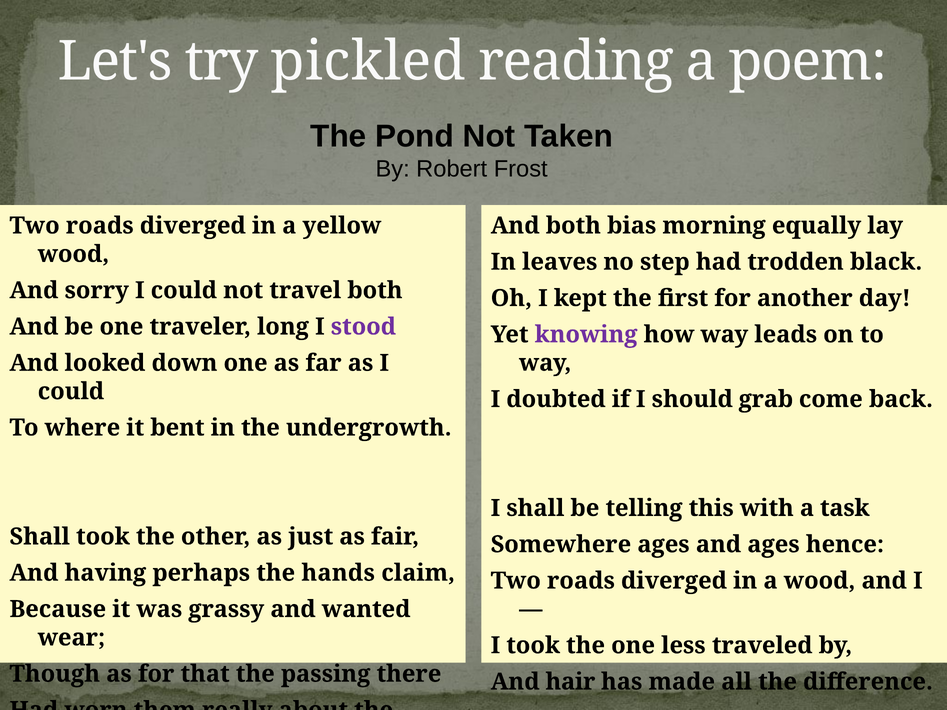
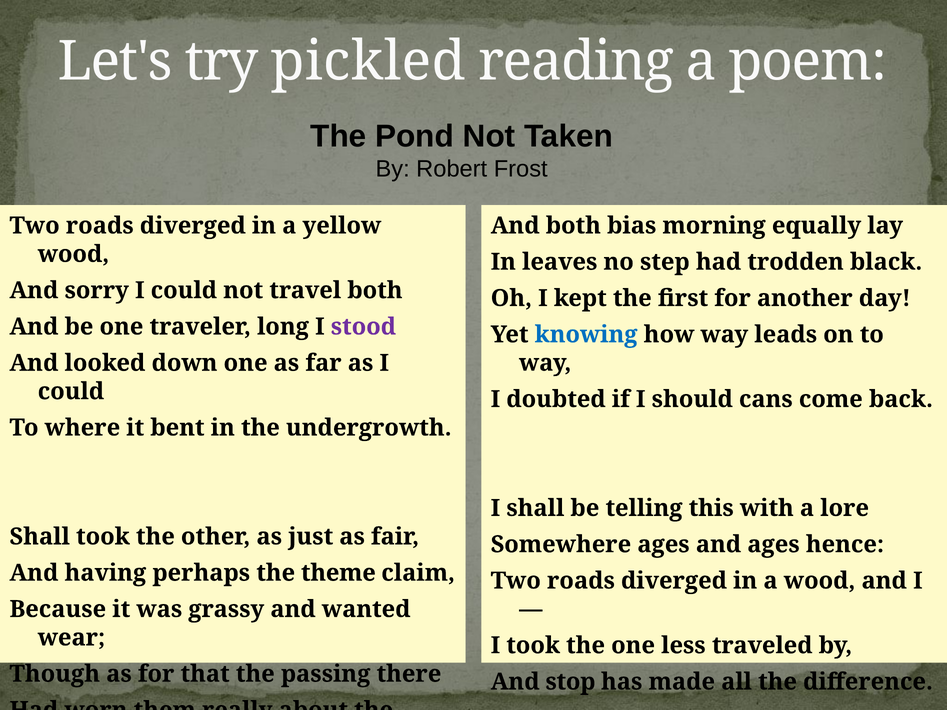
knowing colour: purple -> blue (586, 335)
grab: grab -> cans (766, 399)
task: task -> lore (845, 508)
hands: hands -> theme (338, 573)
hair: hair -> stop (570, 682)
